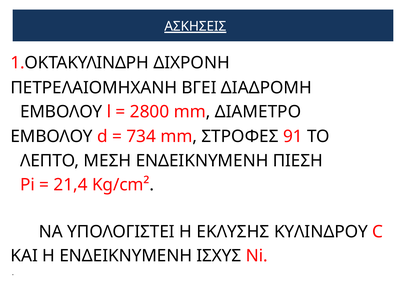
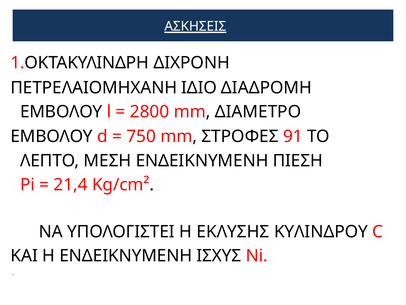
ΒΓΕΙ: ΒΓΕΙ -> ΙΔΙΟ (199, 88)
734: 734 -> 750 (141, 136)
